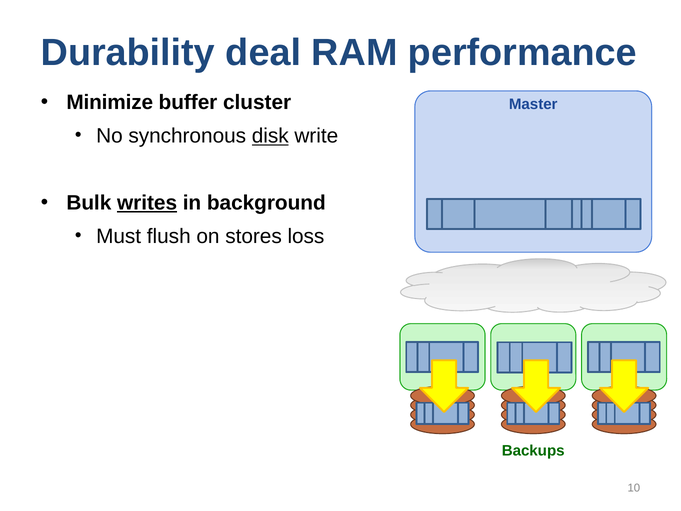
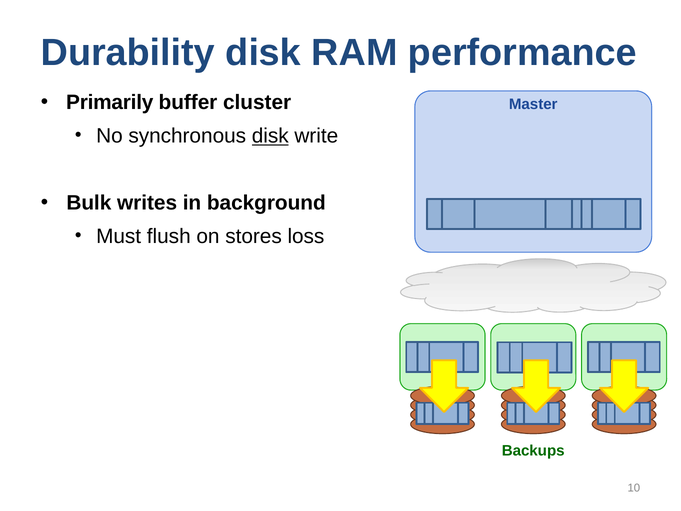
Durability deal: deal -> disk (263, 53)
Minimize: Minimize -> Primarily (110, 102)
writes underline: present -> none (147, 203)
